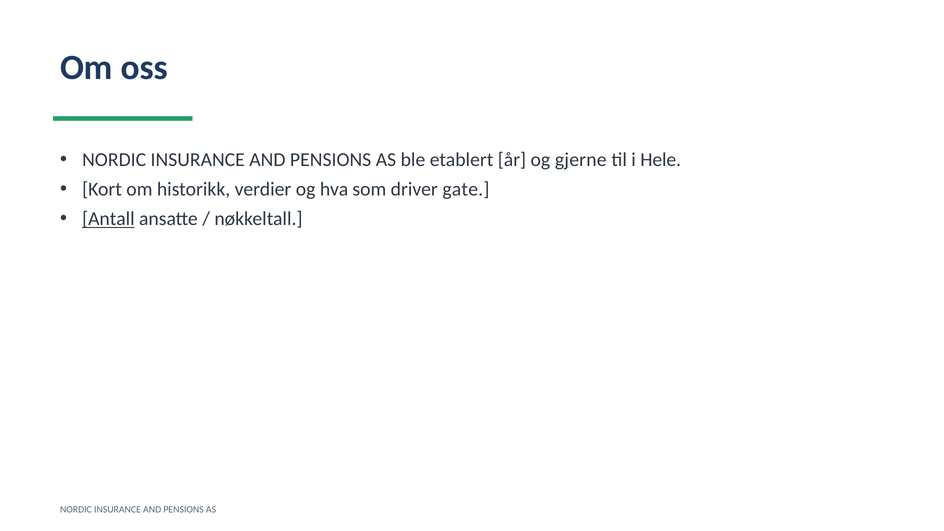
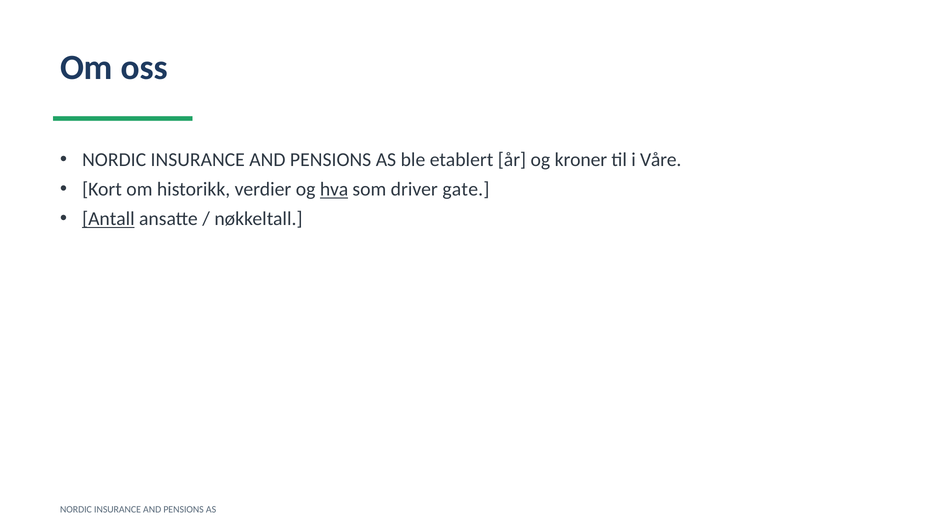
gjerne: gjerne -> kroner (581, 160)
Hele: Hele -> Våre (661, 160)
hva underline: none -> present (334, 189)
